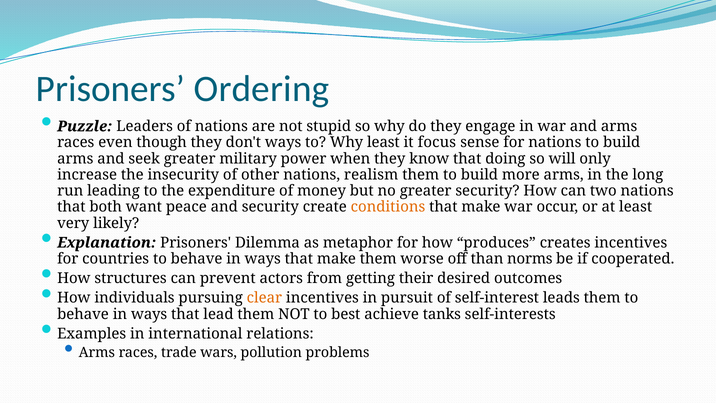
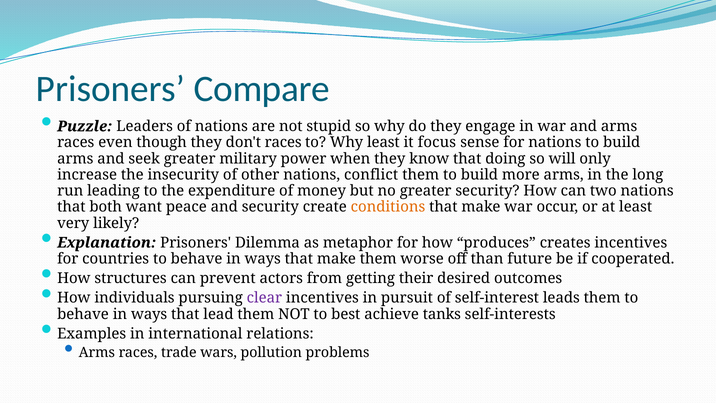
Ordering: Ordering -> Compare (262, 89)
don't ways: ways -> races (283, 142)
realism: realism -> conflict (371, 175)
norms: norms -> future (530, 259)
clear colour: orange -> purple (264, 298)
